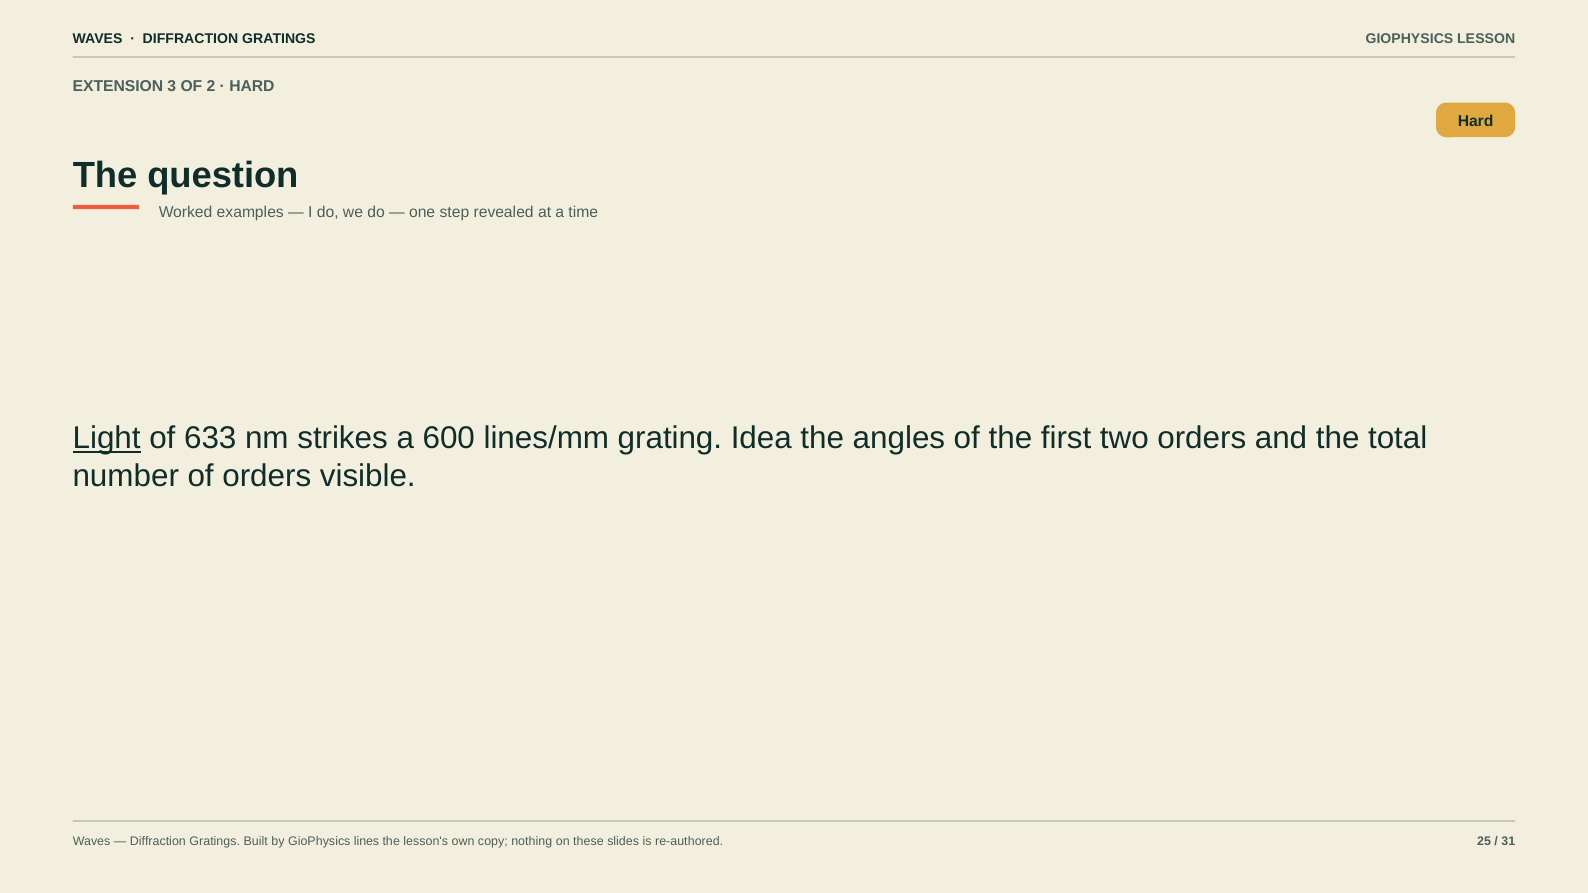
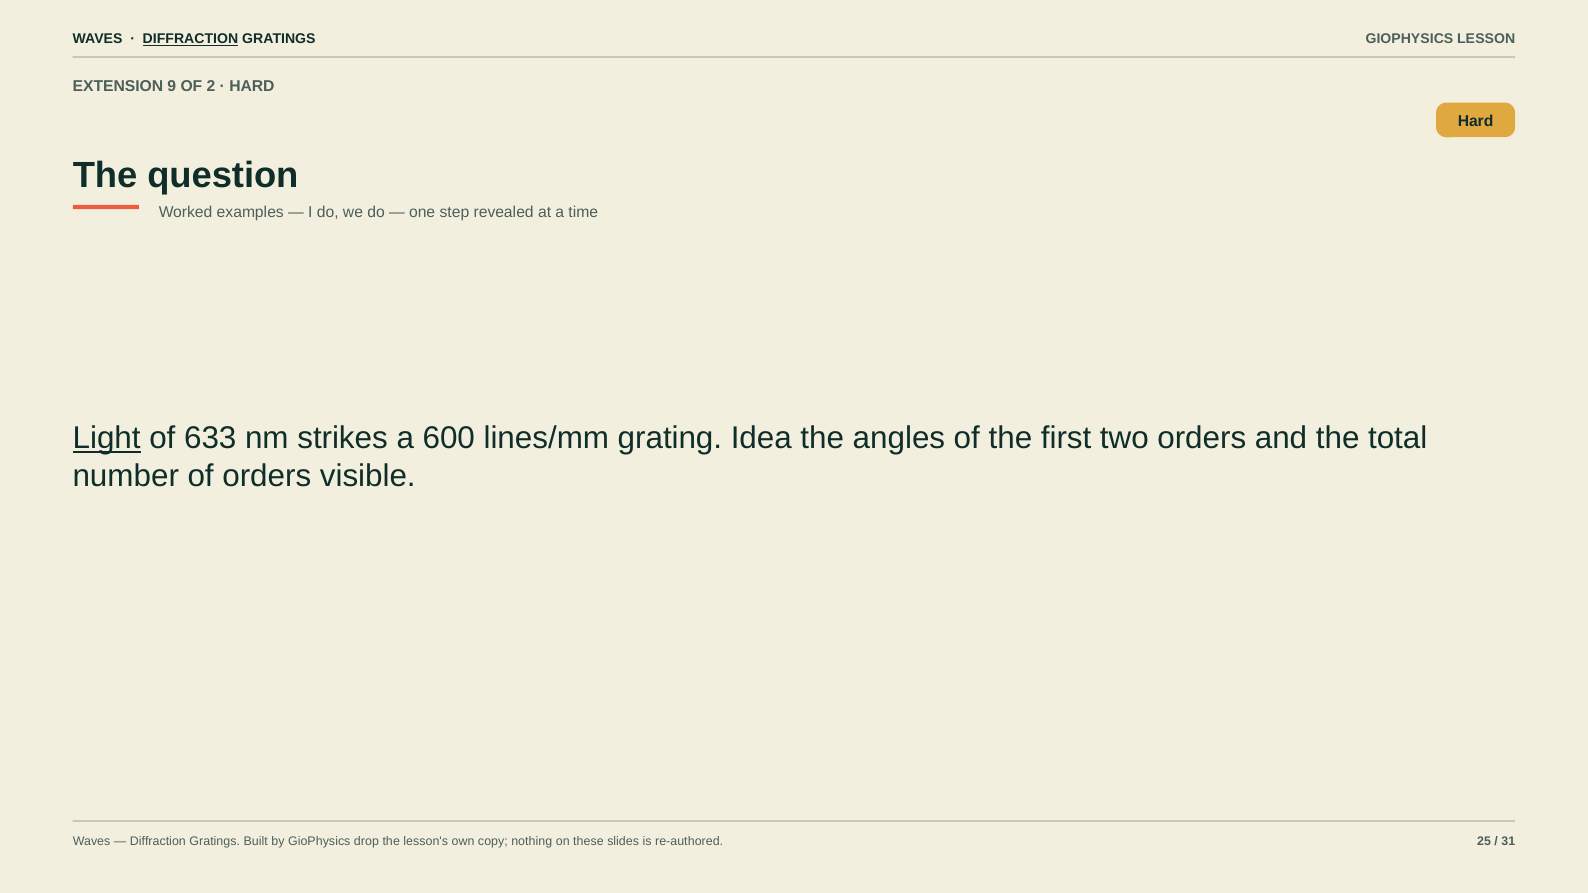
DIFFRACTION underline: none -> present (190, 39)
3: 3 -> 9 (172, 87)
lines: lines -> drop (366, 842)
